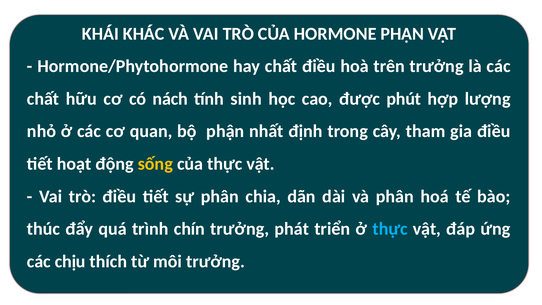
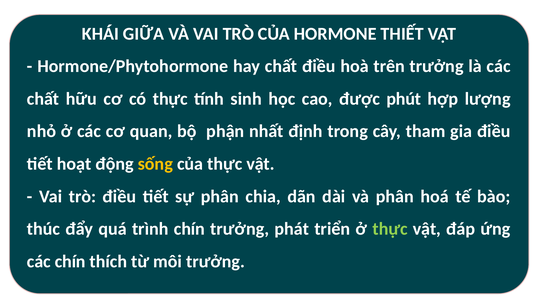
KHÁC: KHÁC -> GIỮA (144, 34)
HORMONE PHẬN: PHẬN -> THIẾT (402, 34)
có nách: nách -> thực (170, 99)
thực colour: light blue -> light green (390, 229)
các chịu: chịu -> chín (70, 261)
